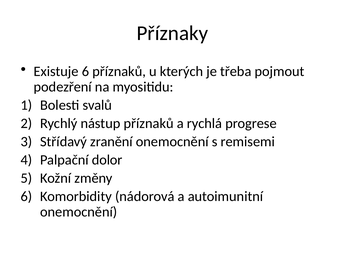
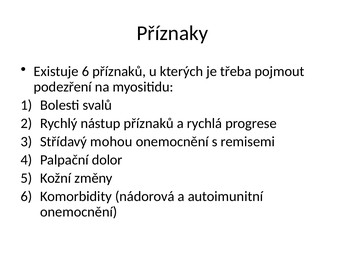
zranění: zranění -> mohou (111, 142)
